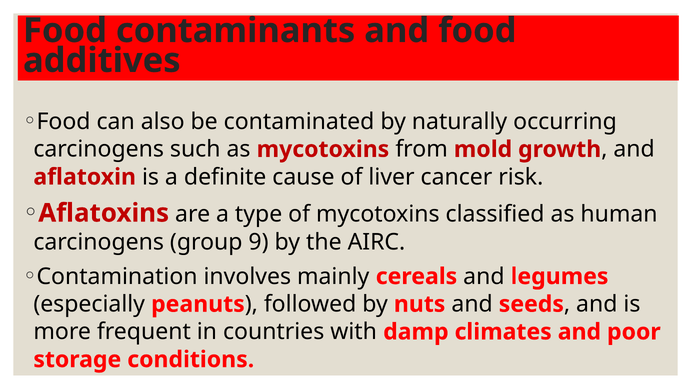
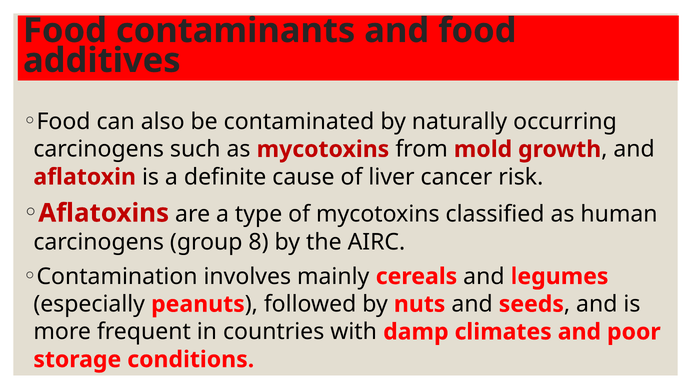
9: 9 -> 8 (259, 242)
